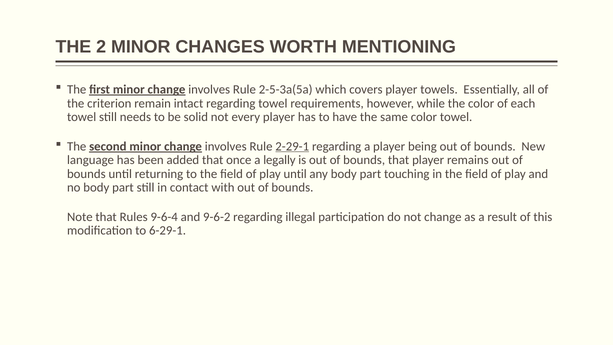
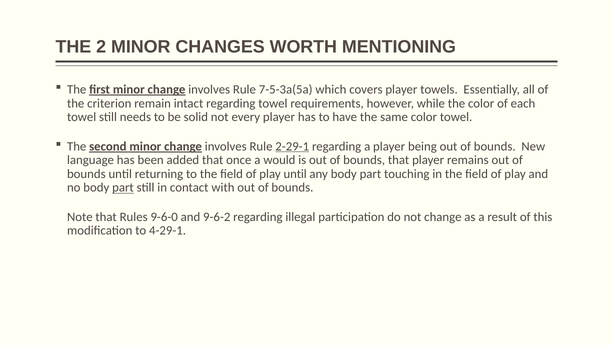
2-5-3a(5a: 2-5-3a(5a -> 7-5-3a(5a (286, 90)
legally: legally -> would (279, 160)
part underline: none -> present (123, 188)
9-6-4: 9-6-4 -> 9-6-0 (164, 217)
6-29-1: 6-29-1 -> 4-29-1 (168, 231)
